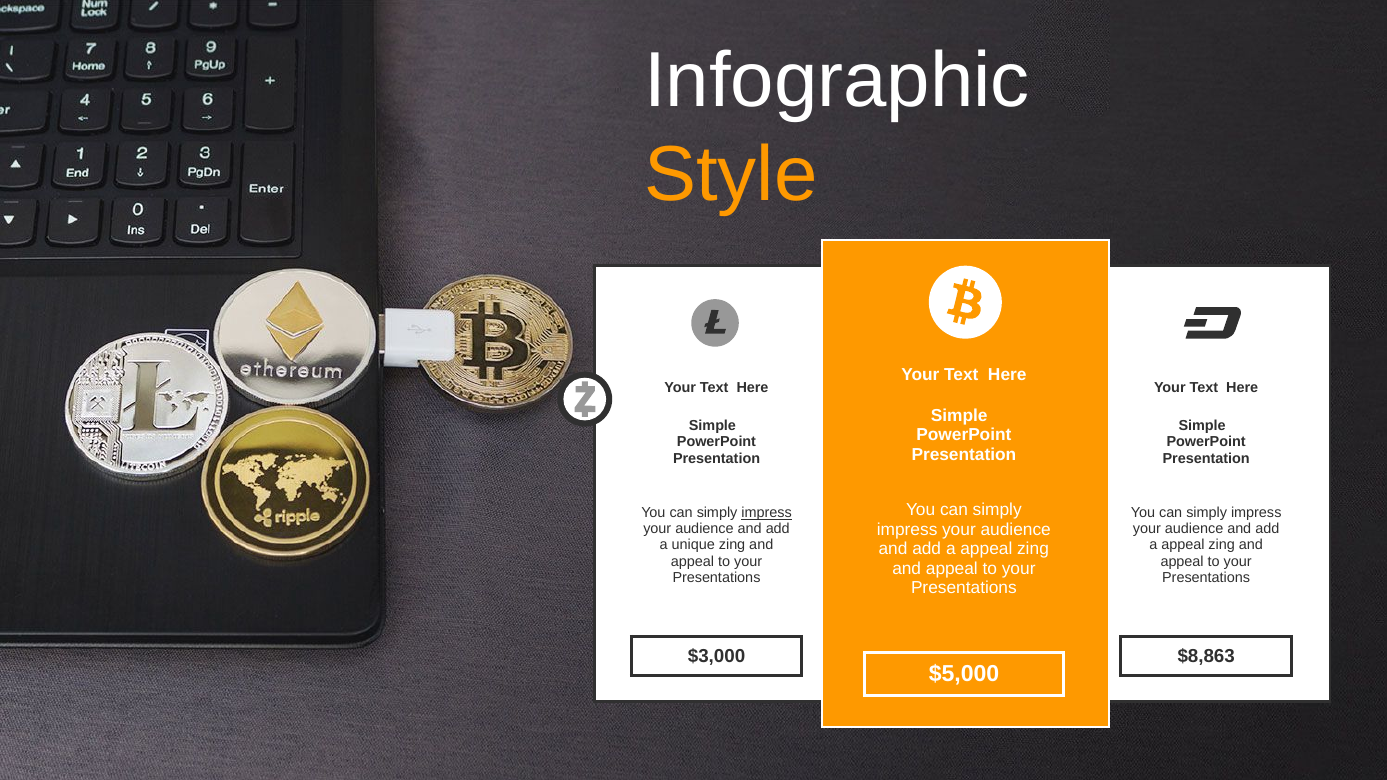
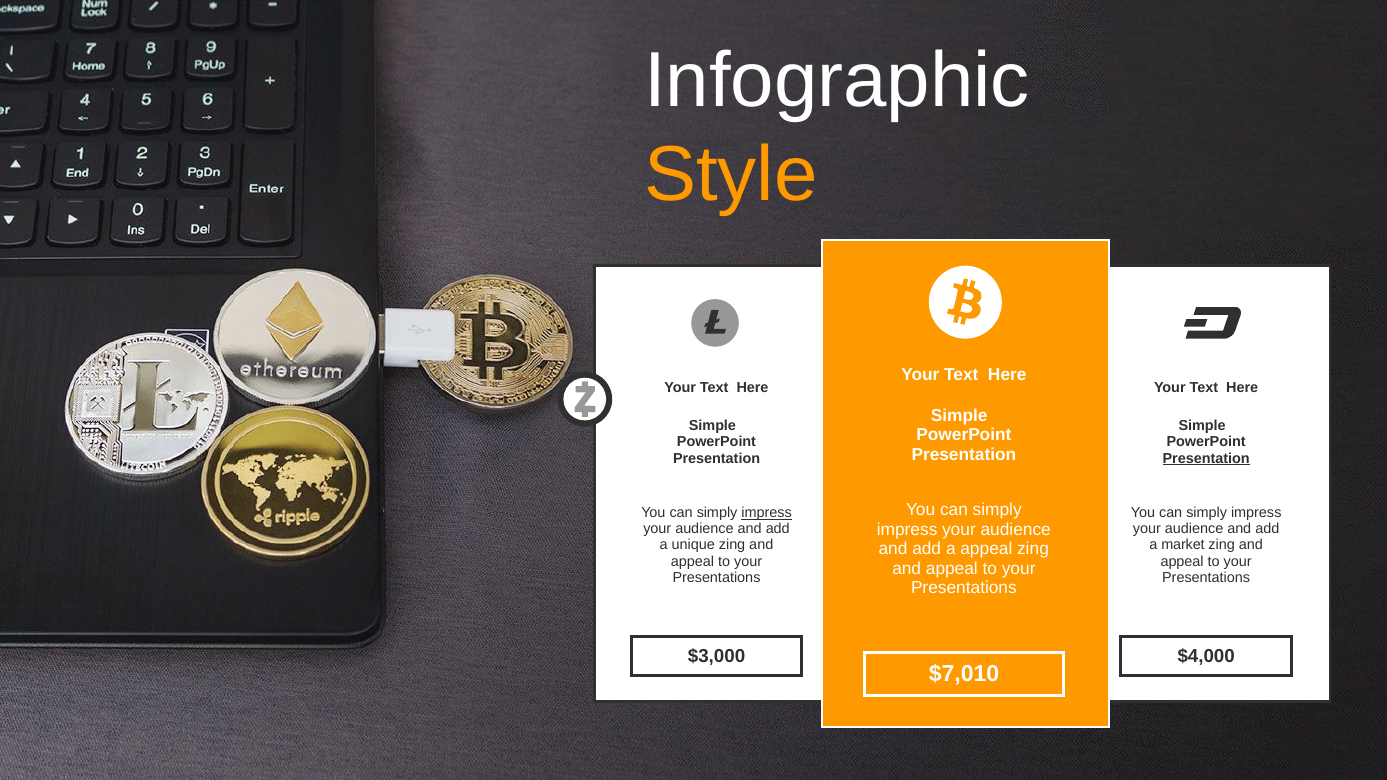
Presentation underline: none -> present (1206, 458)
appeal: appeal -> market (1183, 545)
$8,863: $8,863 -> $4,000 (1206, 656)
$5,000: $5,000 -> $7,010 (964, 674)
